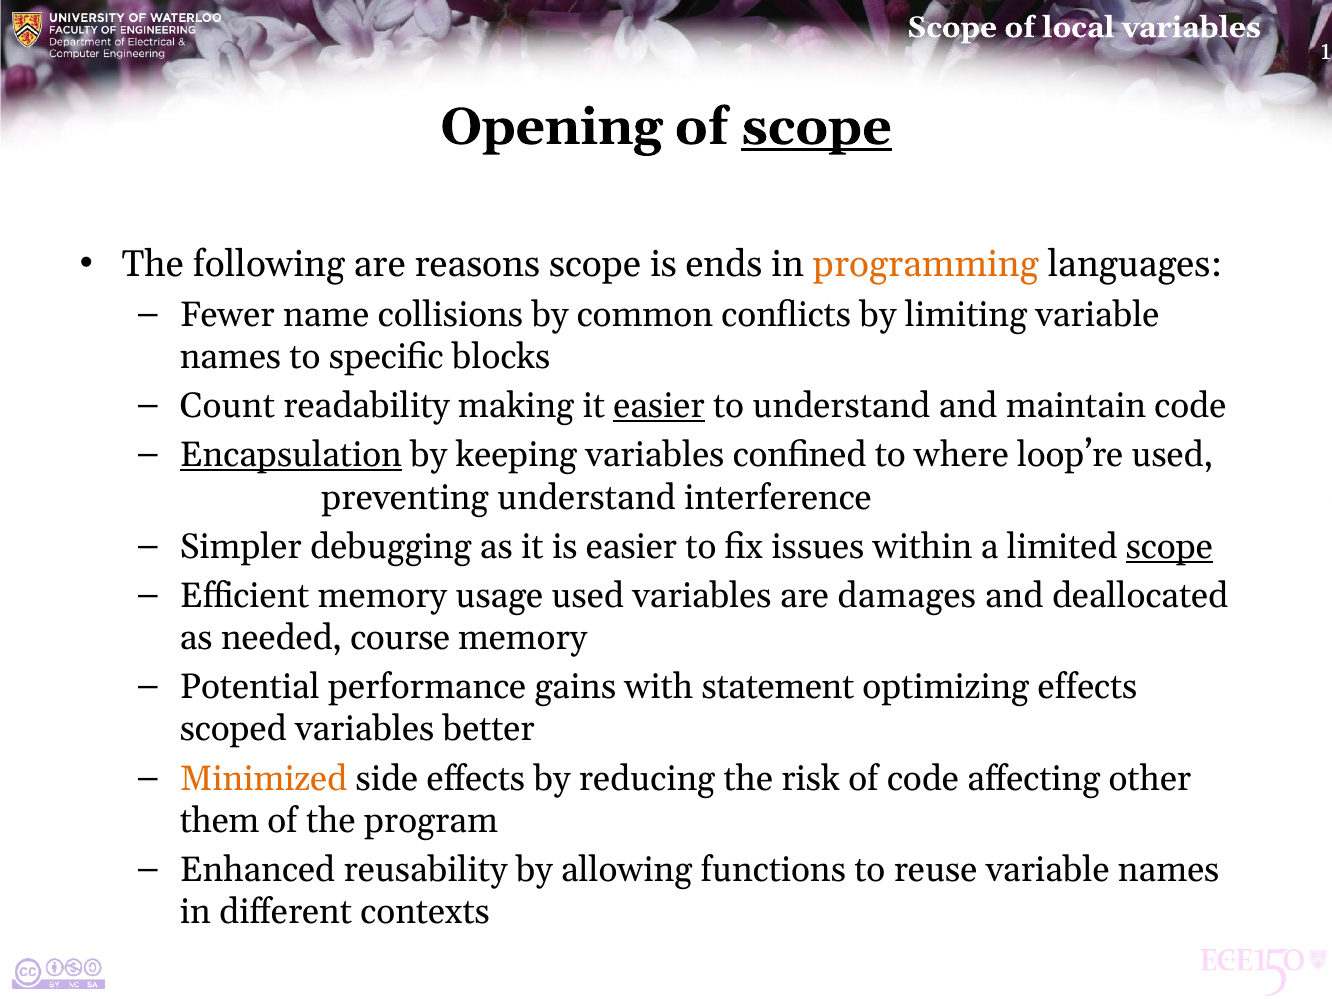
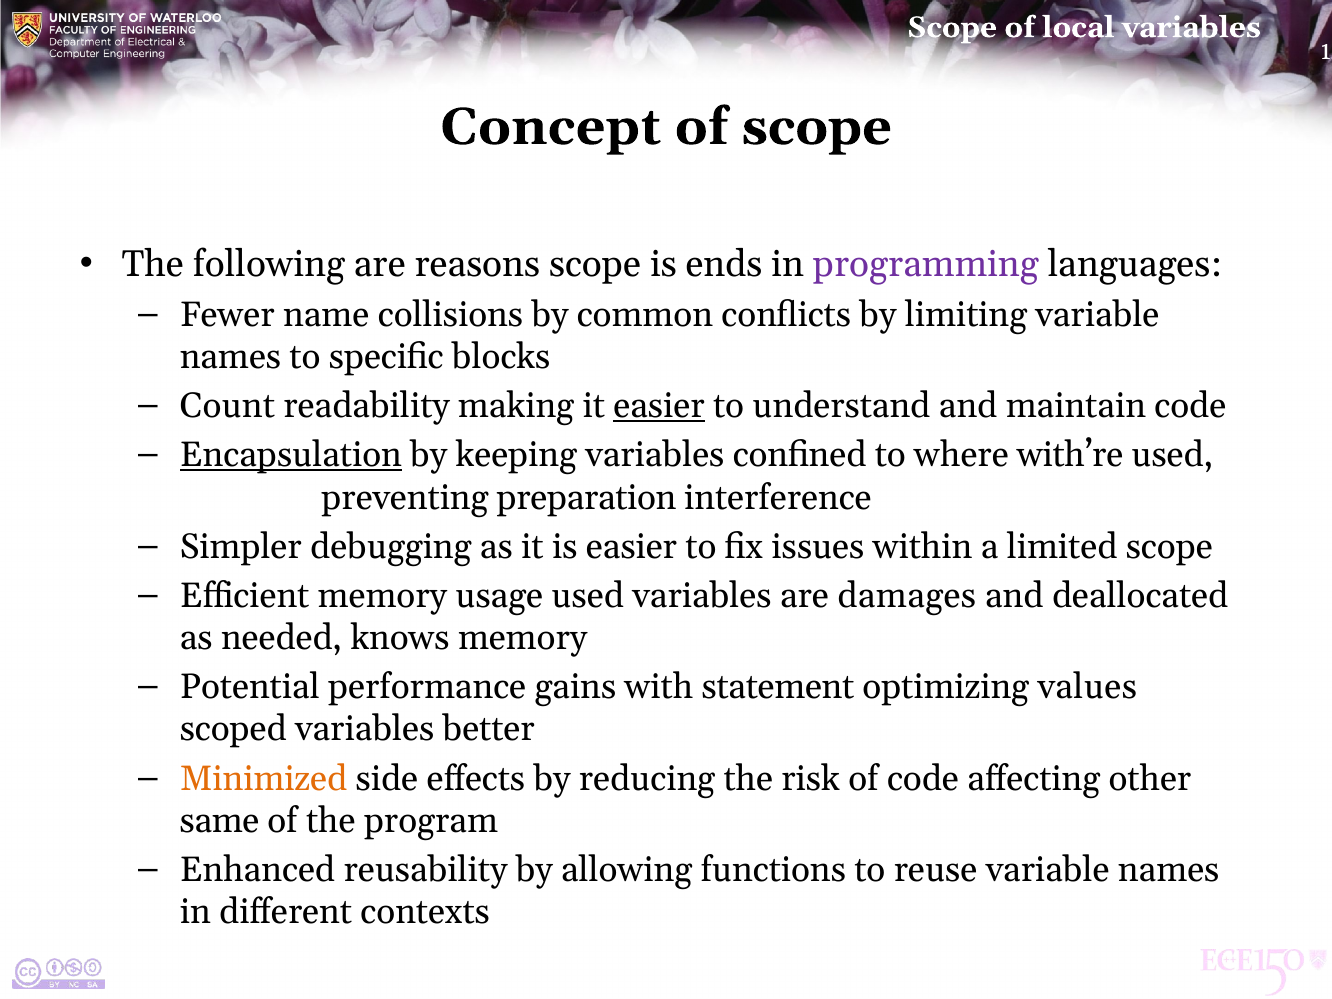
Opening: Opening -> Concept (551, 127)
scope underline: present -> none (817, 127)
programming colour: orange -> purple (926, 265)
loop’re: loop’re -> with’re (1070, 455)
preventing understand: understand -> preparation (587, 497)
scope underline: present -> none (1169, 547)
course: course -> knows (400, 638)
optimizing effects: effects -> values (1087, 687)
them: them -> same (220, 821)
